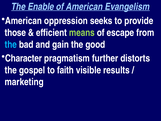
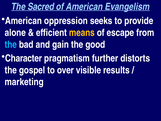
Enable: Enable -> Sacred (41, 7)
those: those -> alone (15, 33)
means colour: light green -> yellow (82, 33)
faith: faith -> over (65, 70)
